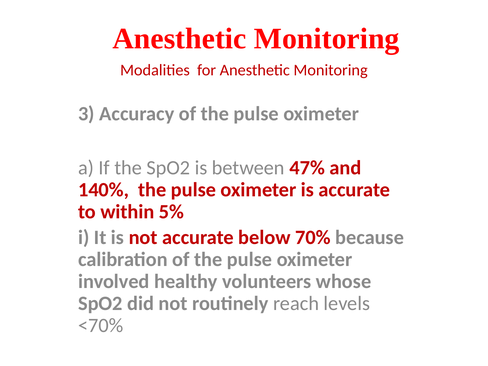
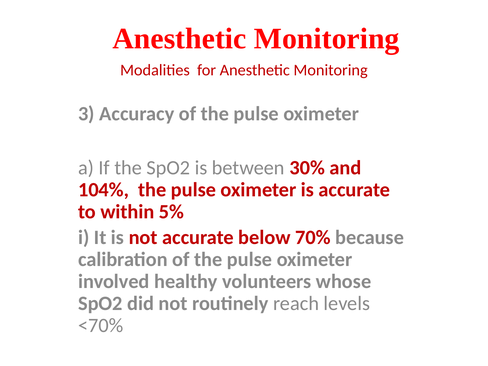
47%: 47% -> 30% (307, 168)
140%: 140% -> 104% (104, 190)
